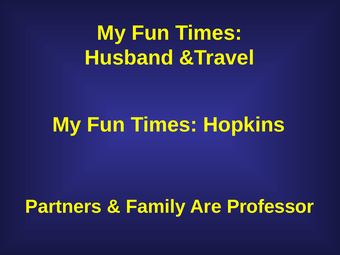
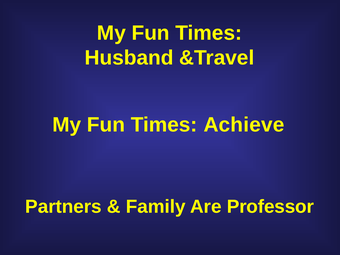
Hopkins: Hopkins -> Achieve (244, 125)
